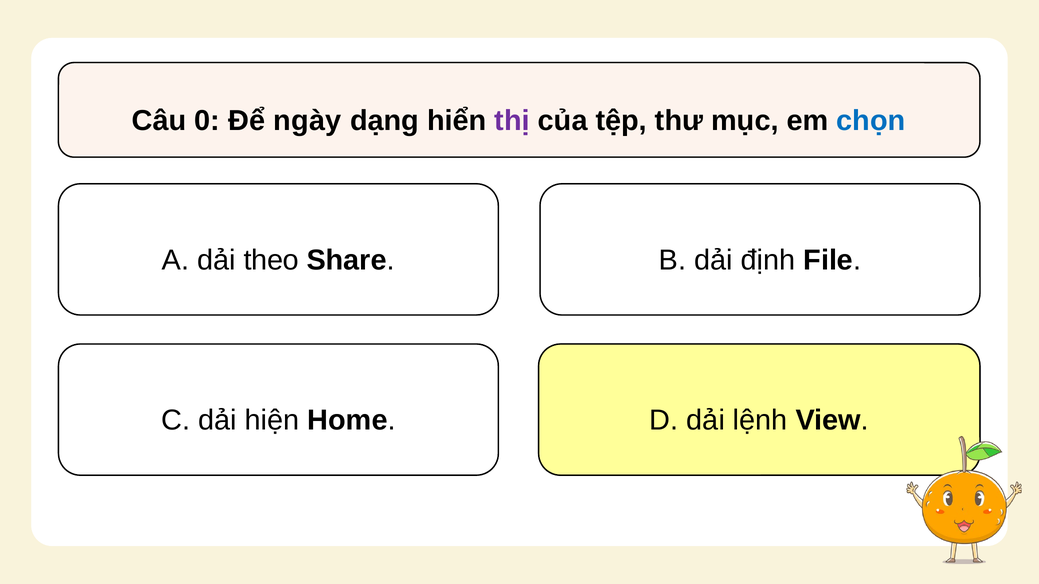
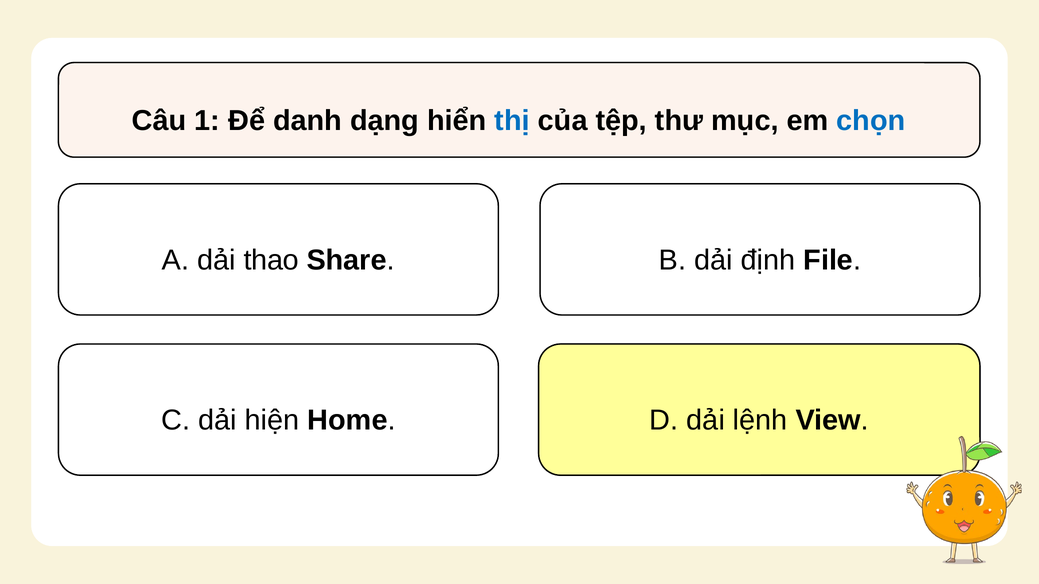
0: 0 -> 1 (207, 121)
ngày: ngày -> danh (308, 121)
thị colour: purple -> blue (512, 121)
theo: theo -> thao (271, 260)
